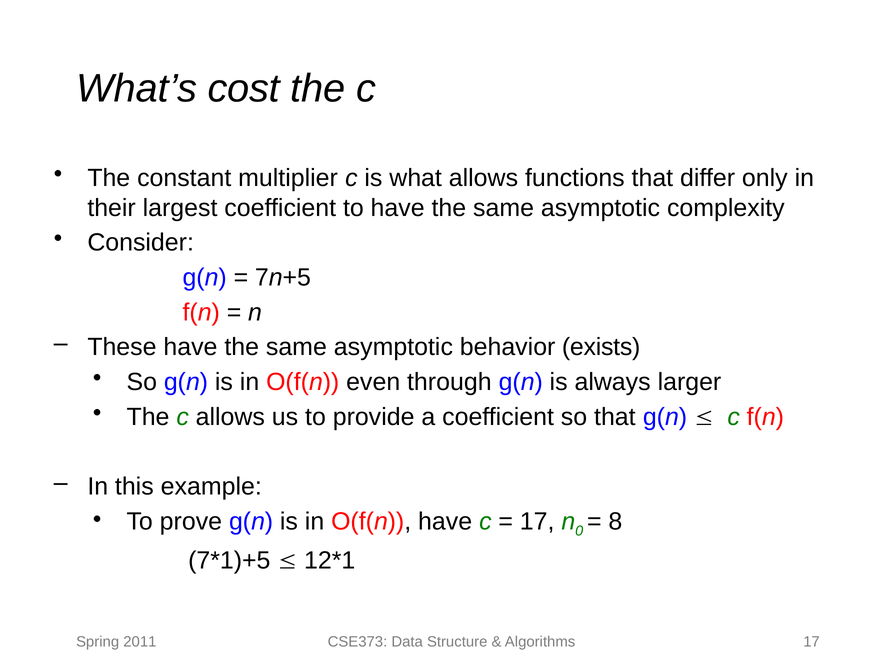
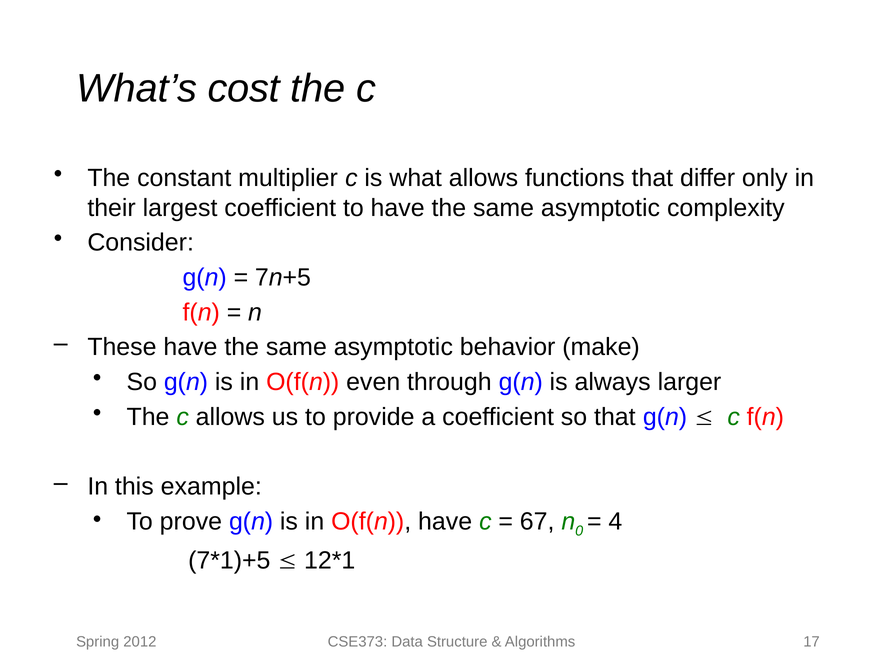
exists: exists -> make (601, 347)
17: 17 -> 67 (537, 522)
8: 8 -> 4 (615, 522)
2011: 2011 -> 2012 (140, 642)
